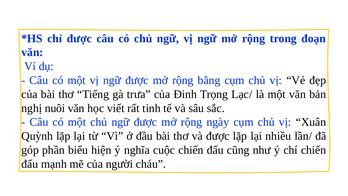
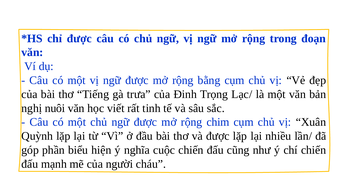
ngày: ngày -> chim (218, 122)
